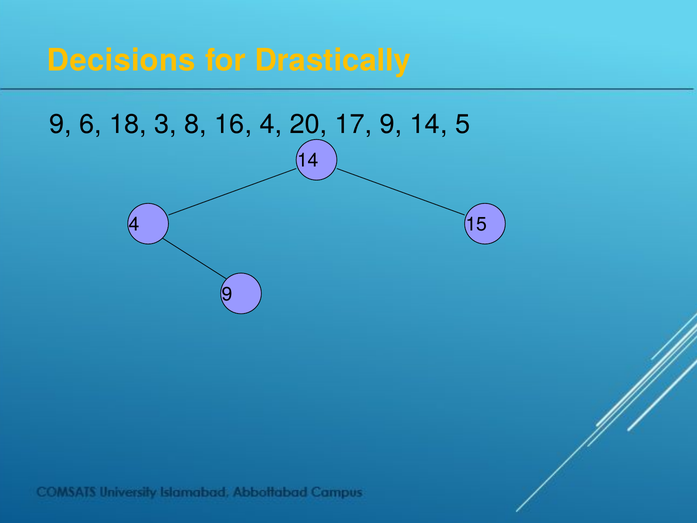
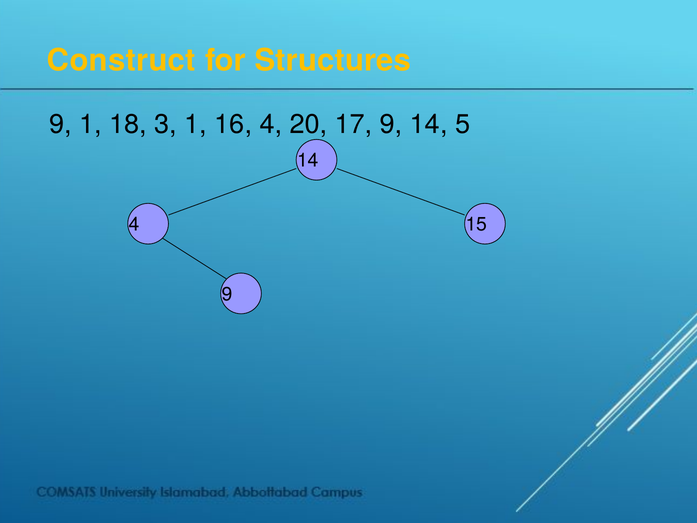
Decisions: Decisions -> Construct (121, 60)
Drastically: Drastically -> Structures (333, 60)
9 6: 6 -> 1 (90, 124)
3 8: 8 -> 1 (196, 124)
